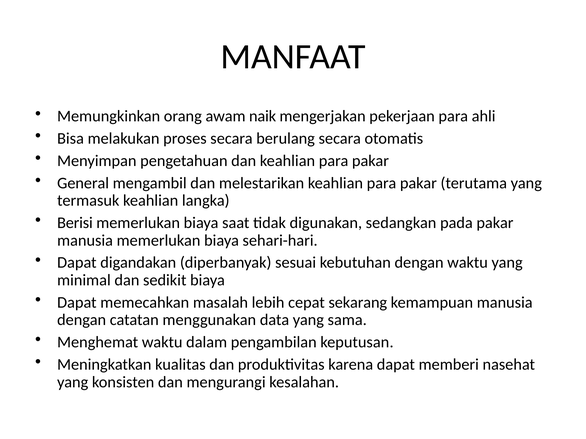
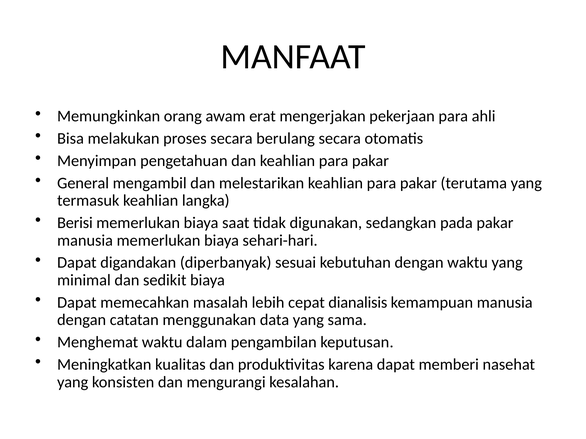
naik: naik -> erat (263, 116)
sekarang: sekarang -> dianalisis (358, 303)
